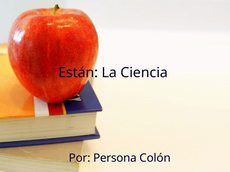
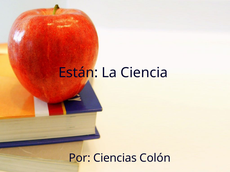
Persona: Persona -> Ciencias (115, 159)
